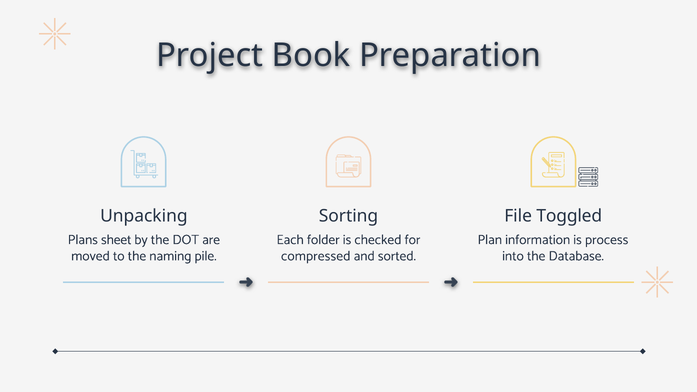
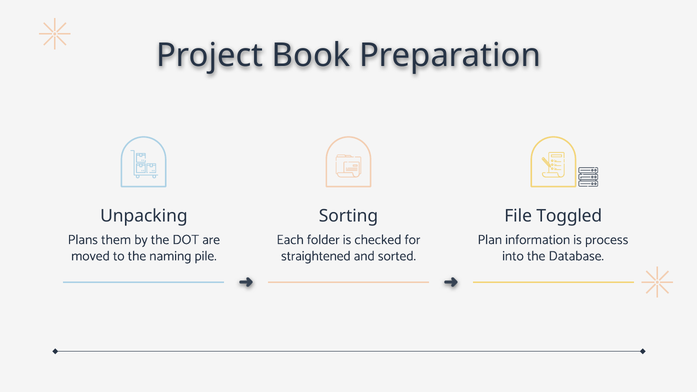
sheet: sheet -> them (116, 240)
compressed: compressed -> straightened (316, 256)
